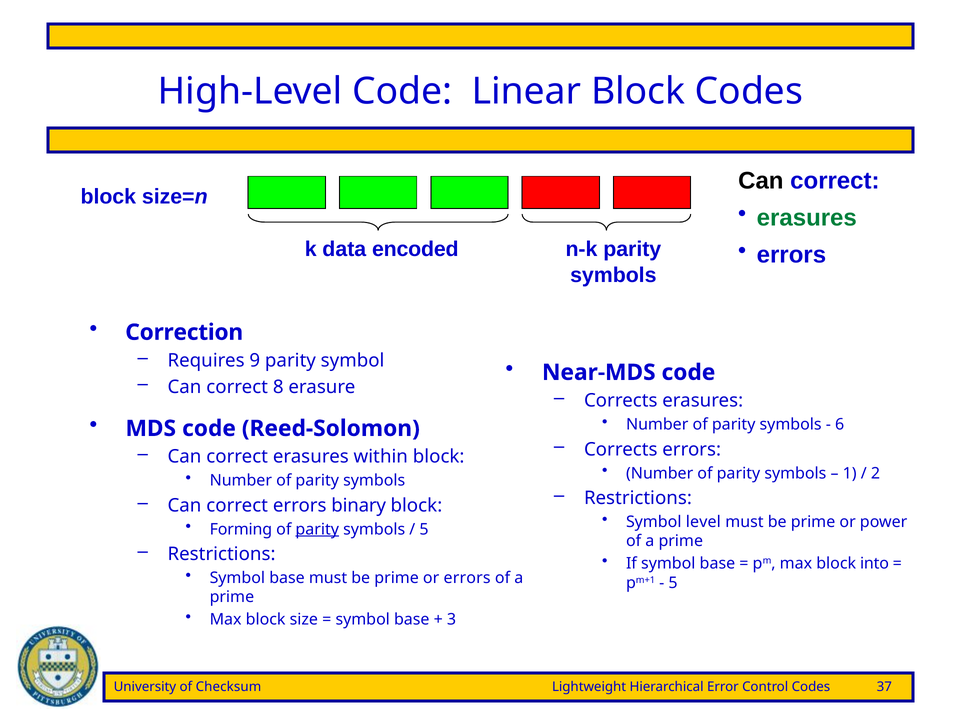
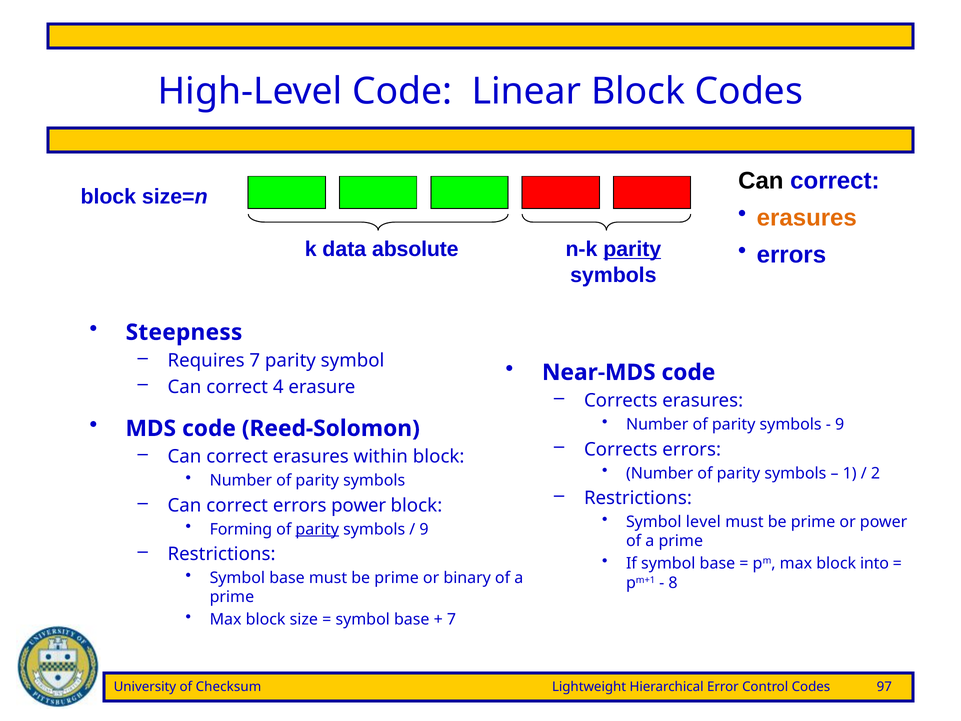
erasures colour: green -> orange (807, 218)
encoded: encoded -> absolute (415, 249)
parity underline: none -> present (632, 249)
Correction: Correction -> Steepness (184, 332)
Requires 9: 9 -> 7 (255, 361)
8: 8 -> 4 (278, 387)
6: 6 -> 9 (840, 424)
errors binary: binary -> power (359, 505)
5: 5 -> 9 (424, 529)
or errors: errors -> binary (467, 578)
5: 5 -> 8 (673, 583)
3: 3 -> 7 (452, 619)
37: 37 -> 97 (884, 686)
